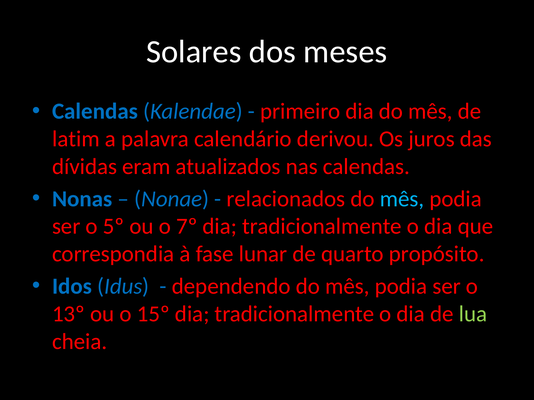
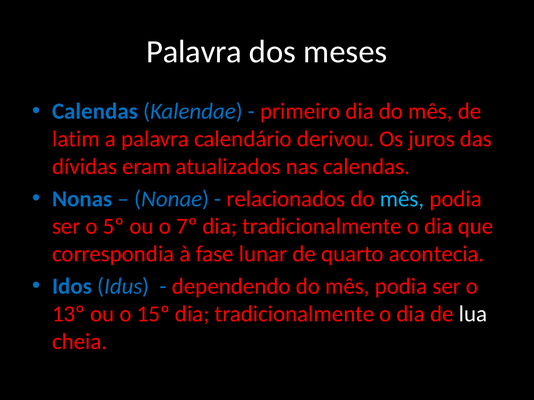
Solares: Solares -> Palavra (194, 52)
propósito: propósito -> acontecia (437, 254)
lua colour: light green -> white (473, 314)
